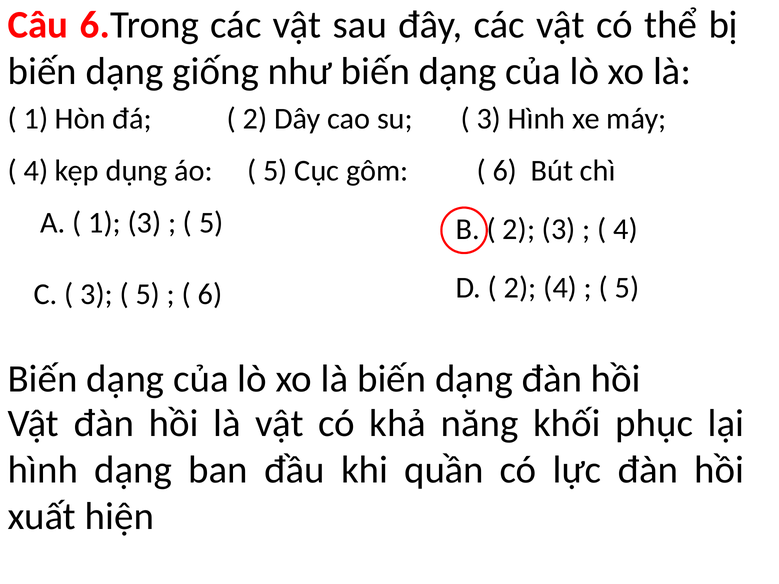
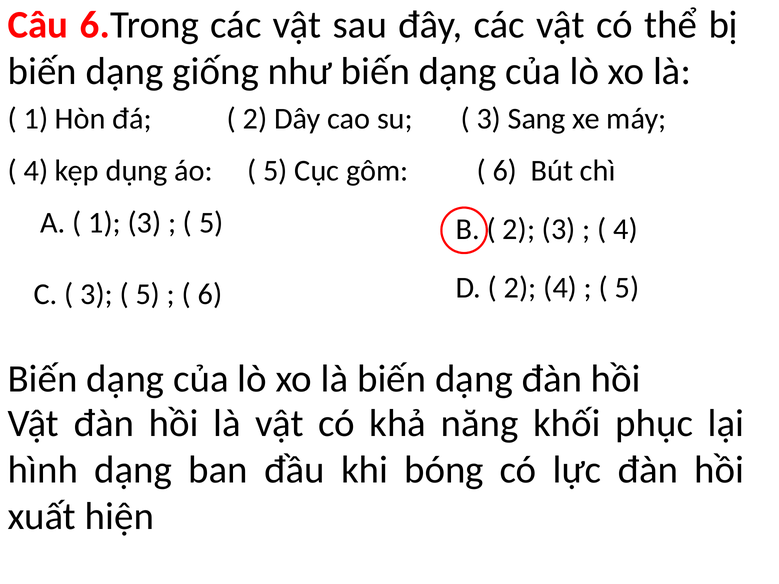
3 Hình: Hình -> Sang (537, 119)
quần: quần -> bóng (444, 470)
